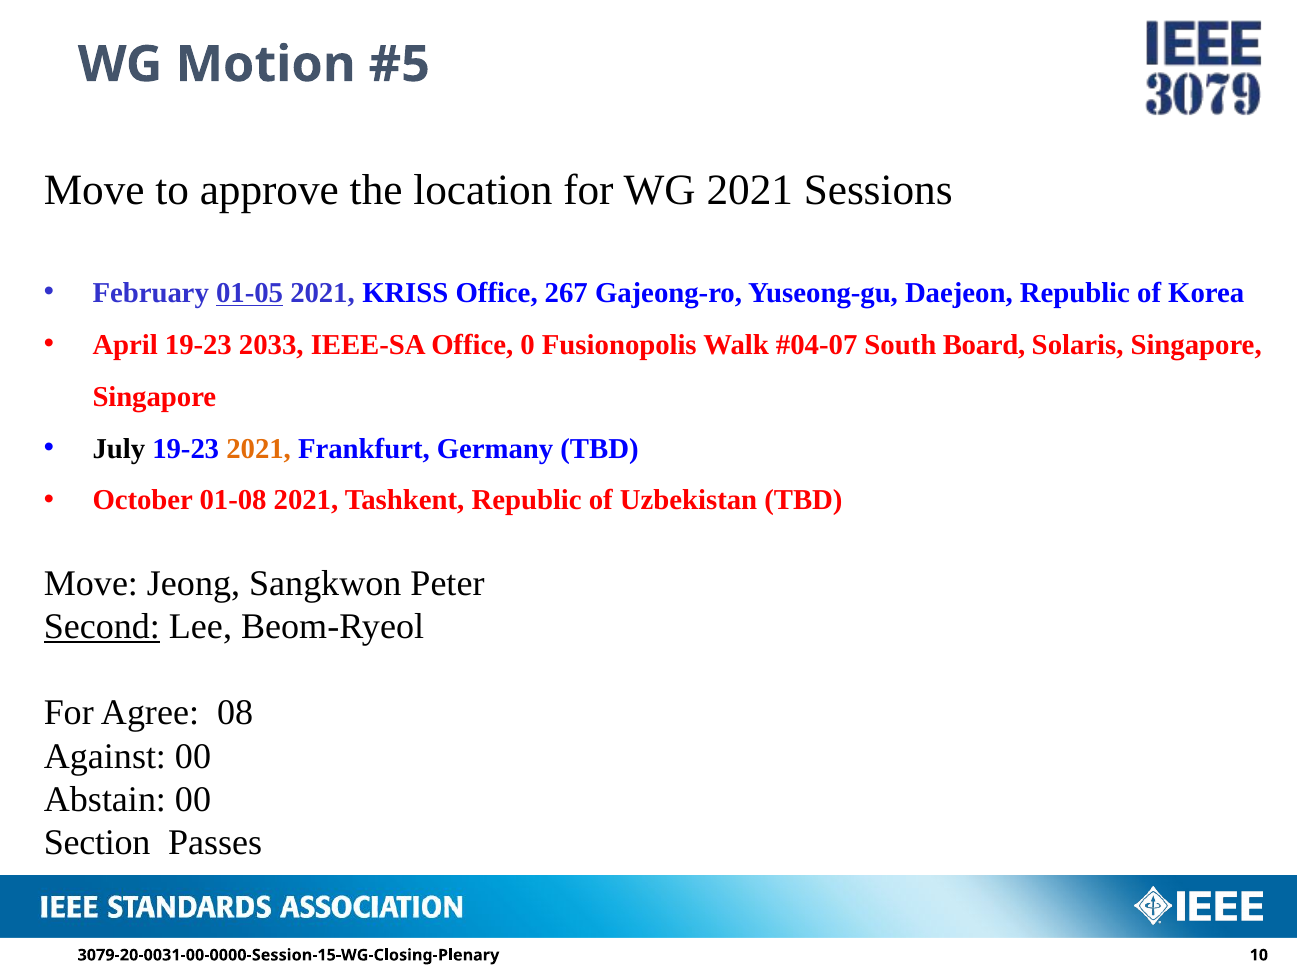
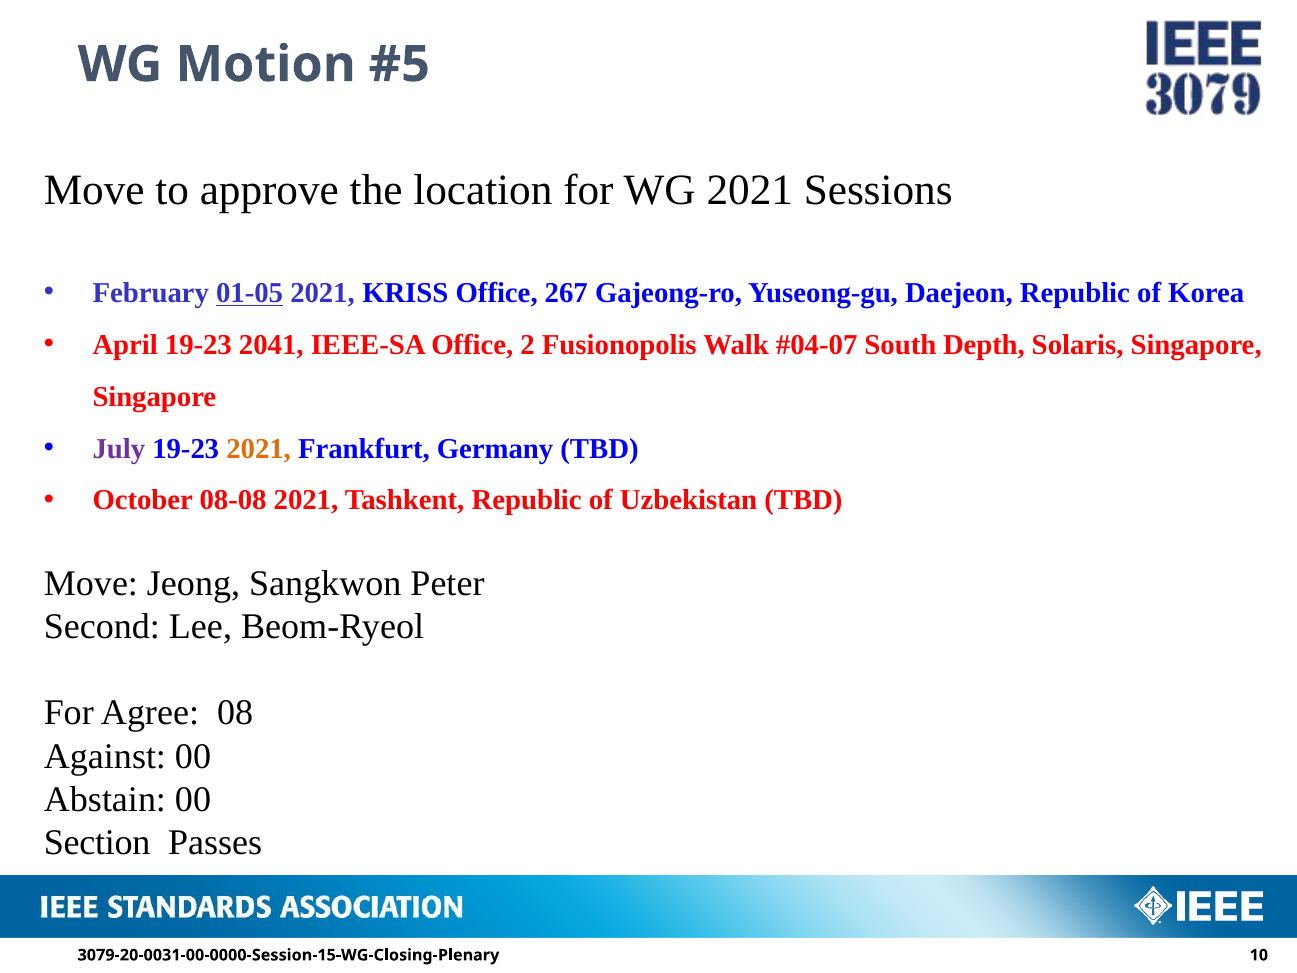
2033: 2033 -> 2041 (271, 345)
0: 0 -> 2 (528, 345)
Board: Board -> Depth (984, 345)
July colour: black -> purple (119, 448)
01-08: 01-08 -> 08-08 (233, 500)
Second underline: present -> none (102, 626)
